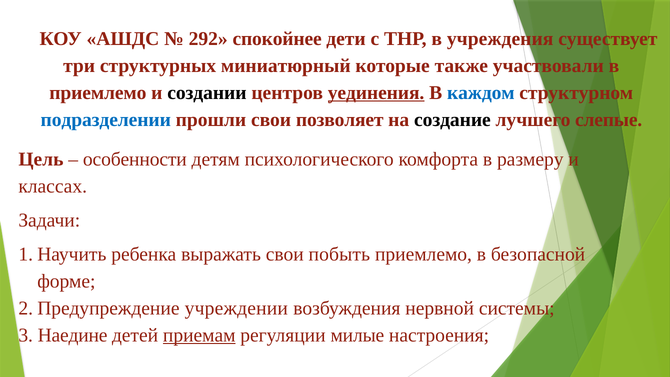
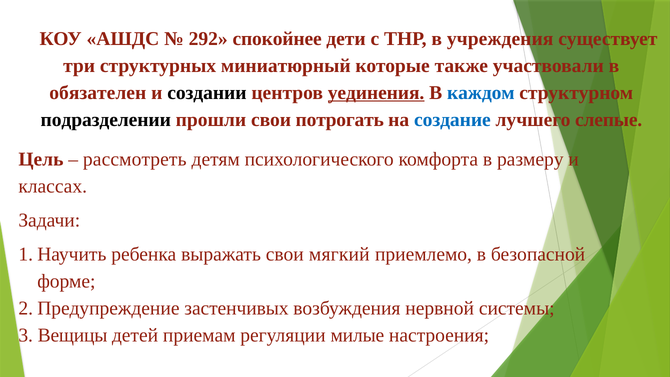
приемлемо: приемлемо -> обязателен (98, 93)
подразделении colour: blue -> black (106, 120)
позволяет: позволяет -> потрогать (340, 120)
создание colour: black -> blue (452, 120)
особенности: особенности -> рассмотреть (135, 159)
побыть: побыть -> мягкий (339, 254)
учреждении: учреждении -> застенчивых (236, 308)
Наедине: Наедине -> Вещицы (73, 335)
приемам underline: present -> none (199, 335)
